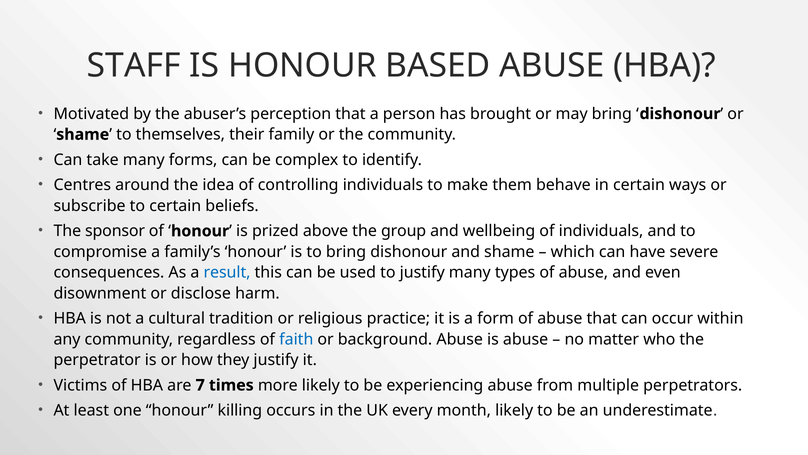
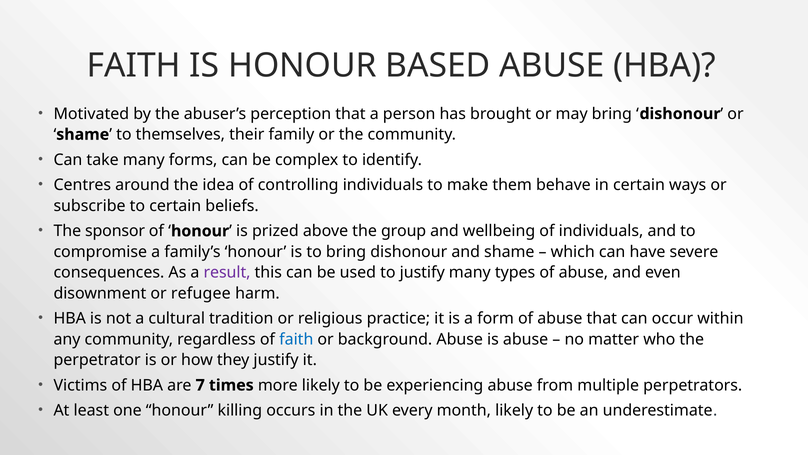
STAFF: STAFF -> FAITH (134, 66)
result colour: blue -> purple (227, 272)
disclose: disclose -> refugee (201, 293)
